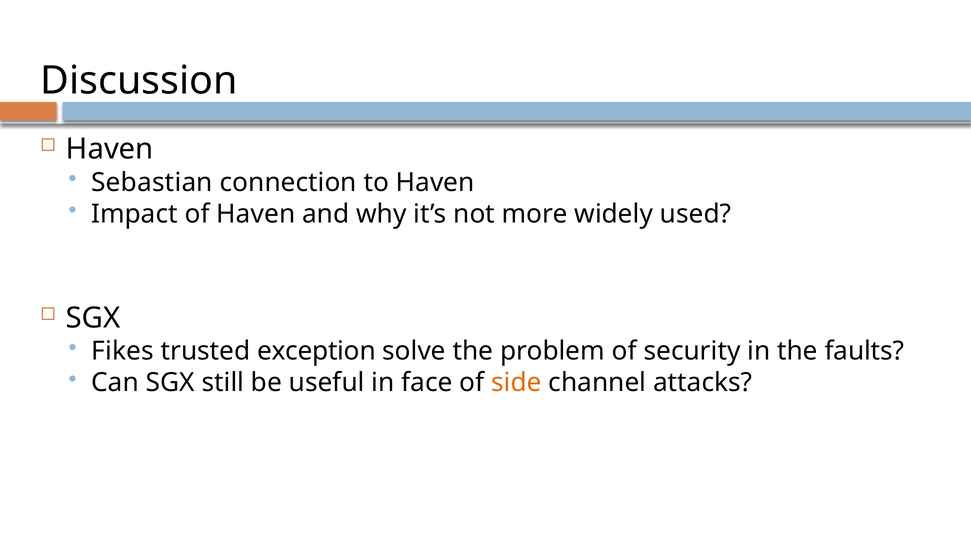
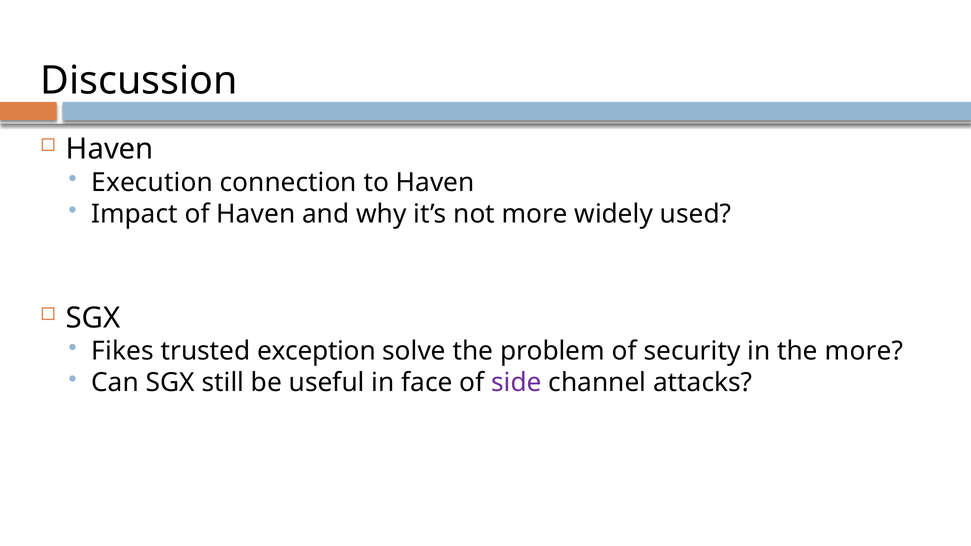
Sebastian: Sebastian -> Execution (152, 182)
the faults: faults -> more (864, 351)
side colour: orange -> purple (516, 383)
